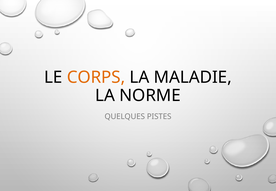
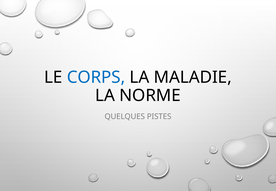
CORPS colour: orange -> blue (96, 77)
